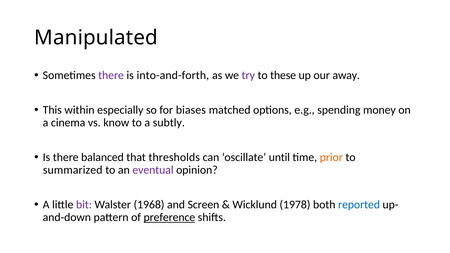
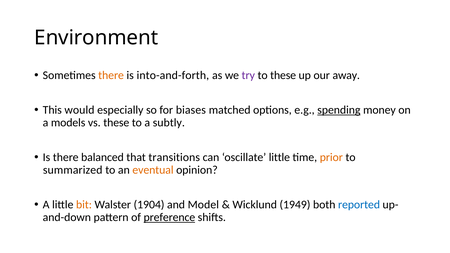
Manipulated: Manipulated -> Environment (96, 38)
there colour: purple -> orange (111, 75)
within: within -> would (79, 110)
spending underline: none -> present (339, 110)
cinema: cinema -> models (68, 123)
vs know: know -> these (116, 123)
thresholds: thresholds -> transitions (174, 157)
oscillate until: until -> little (279, 157)
eventual colour: purple -> orange (153, 170)
bit colour: purple -> orange (84, 205)
1968: 1968 -> 1904 (149, 205)
Screen: Screen -> Model (203, 205)
1978: 1978 -> 1949 (295, 205)
